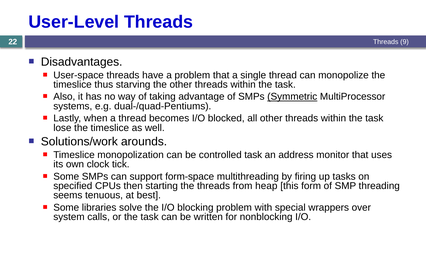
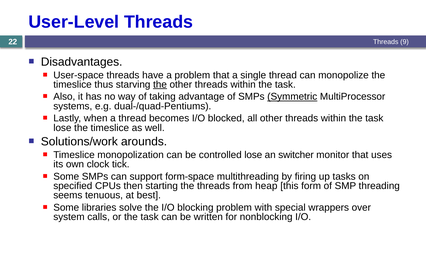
the underline: none -> present (160, 85)
controlled task: task -> lose (253, 155)
address: address -> switcher (296, 155)
